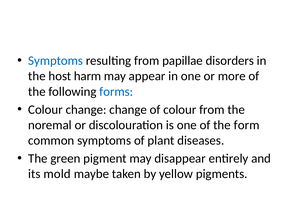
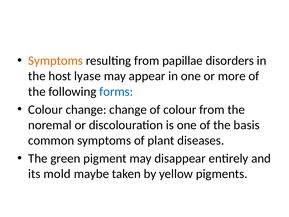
Symptoms colour: blue -> orange (56, 61)
harm: harm -> lyase (87, 76)
form: form -> basis (247, 125)
